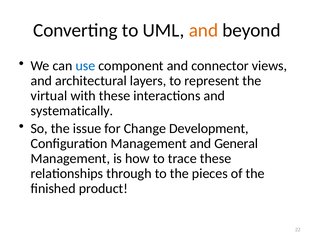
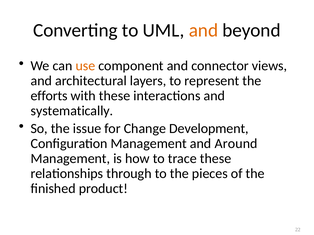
use colour: blue -> orange (85, 66)
virtual: virtual -> efforts (49, 96)
General: General -> Around (236, 144)
